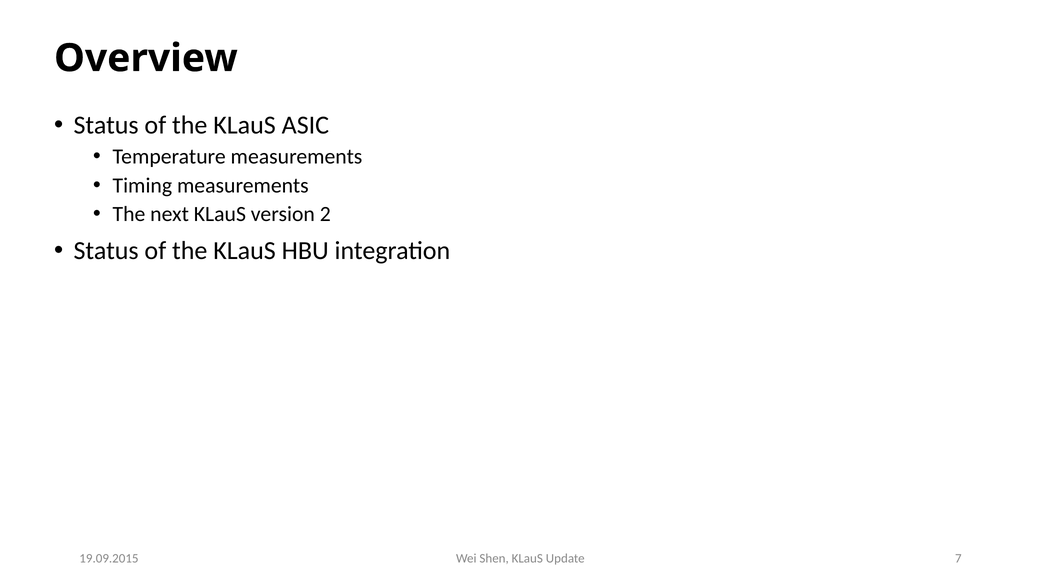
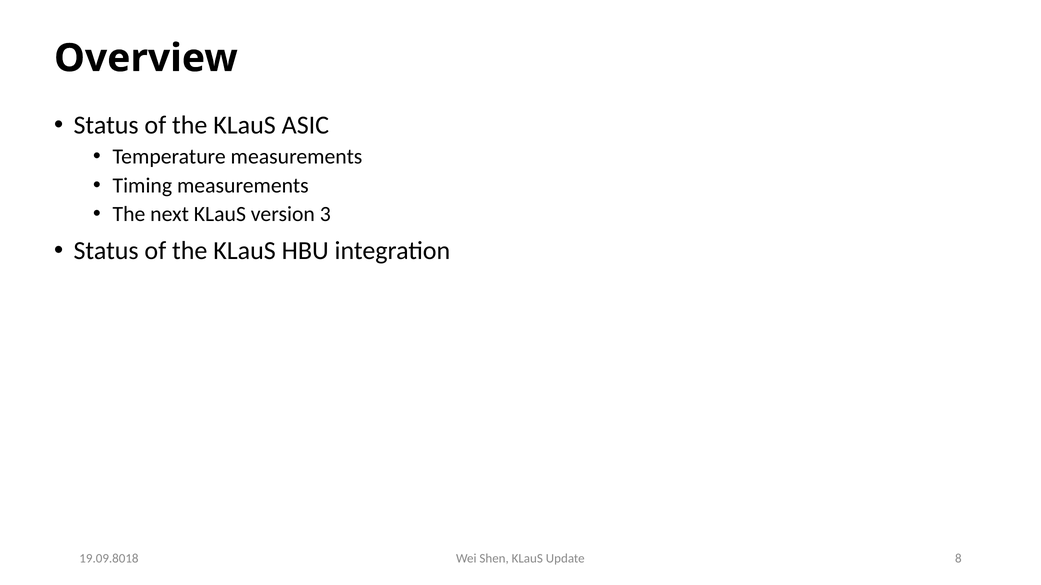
2: 2 -> 3 (325, 214)
7: 7 -> 8 (958, 559)
19.09.2015: 19.09.2015 -> 19.09.8018 (109, 559)
